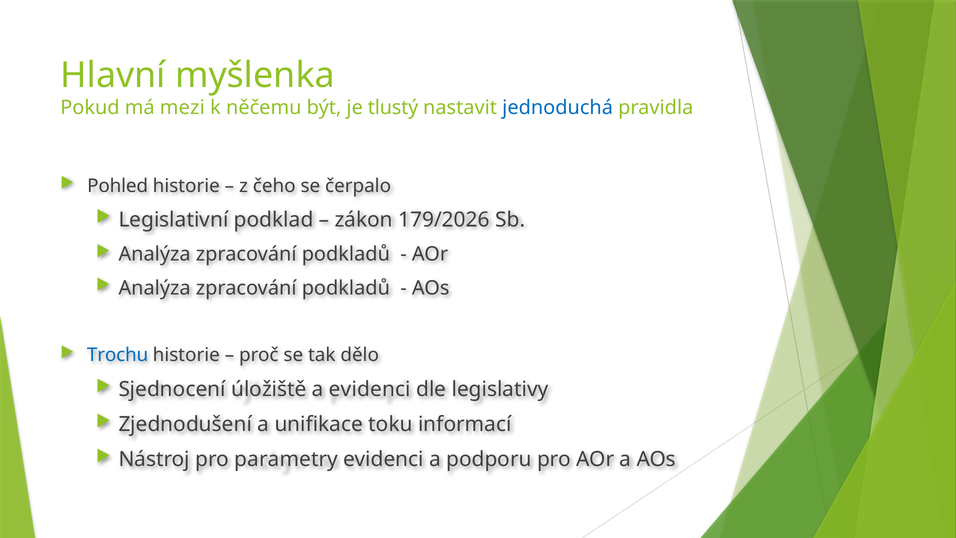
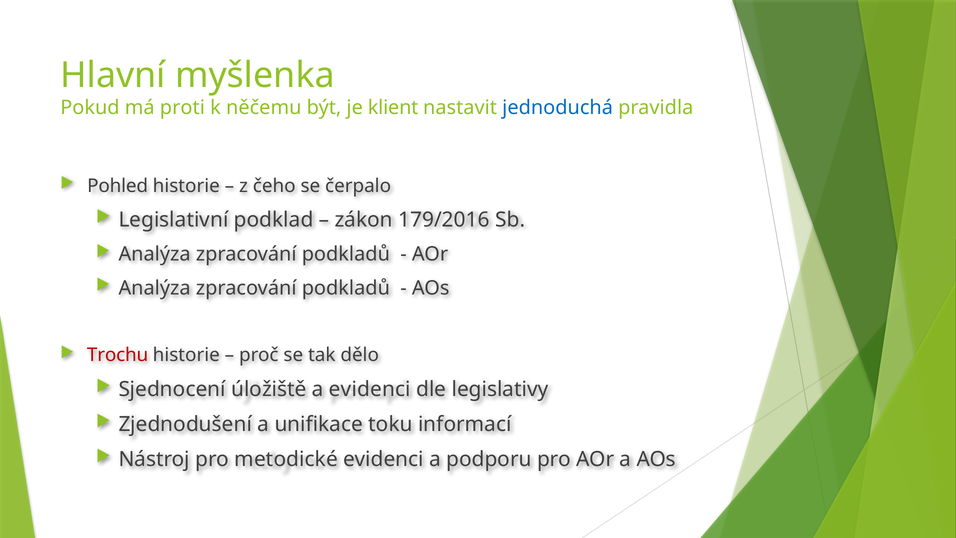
mezi: mezi -> proti (182, 108)
tlustý: tlustý -> klient (393, 108)
179/2026: 179/2026 -> 179/2016 (444, 220)
Trochu colour: blue -> red (118, 355)
parametry: parametry -> metodické (286, 459)
